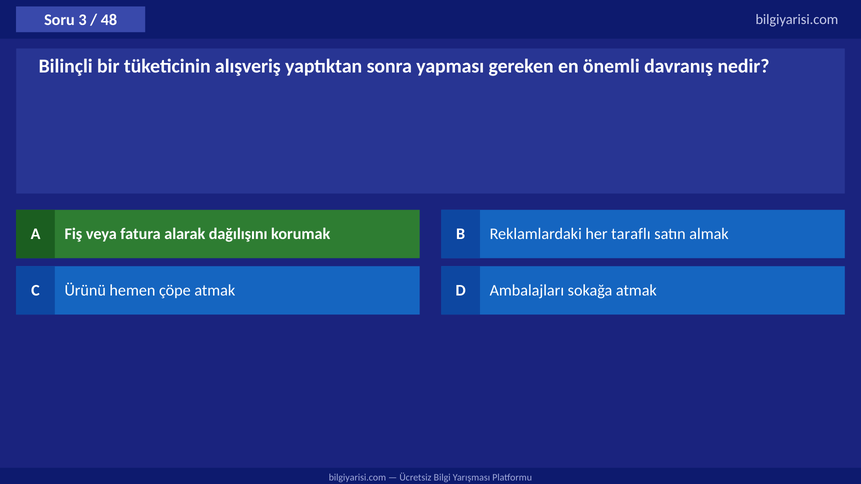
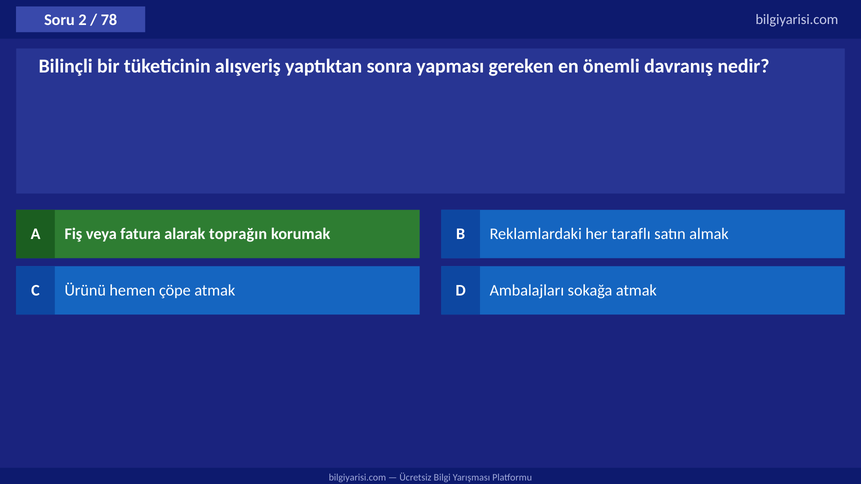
3: 3 -> 2 (83, 20)
48: 48 -> 78 (109, 20)
dağılışını: dağılışını -> toprağın (238, 234)
